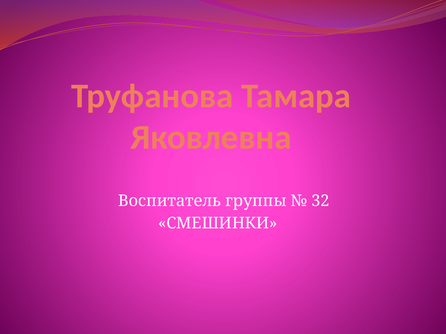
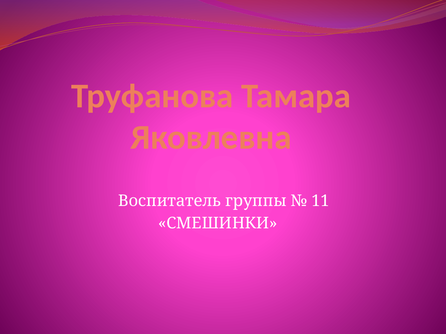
32: 32 -> 11 (321, 201)
